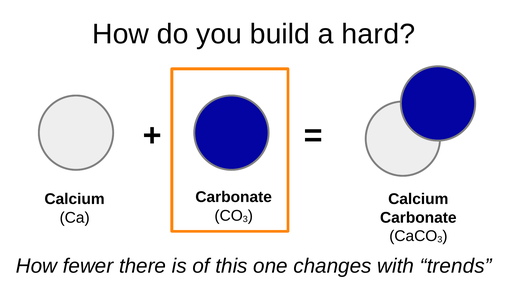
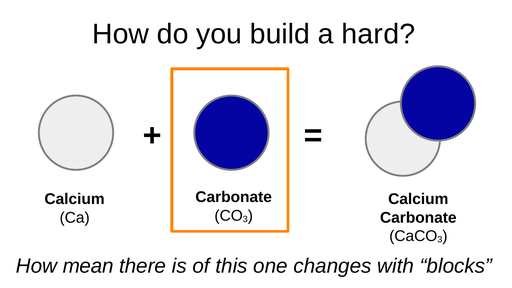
fewer: fewer -> mean (88, 266)
trends: trends -> blocks (456, 266)
